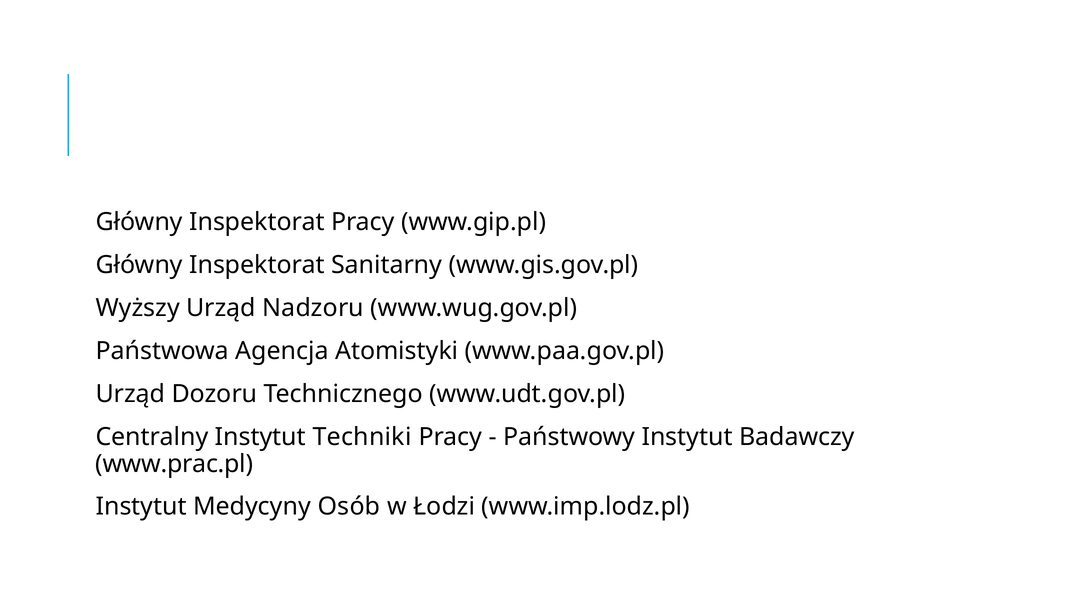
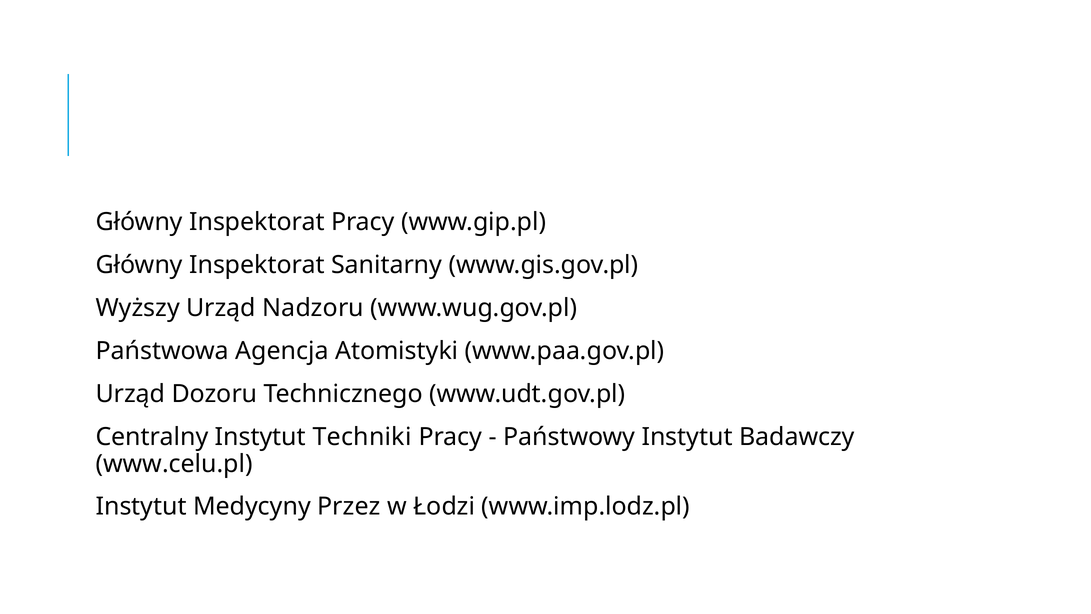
www.prac.pl: www.prac.pl -> www.celu.pl (174, 464)
Osób: Osób -> Przez (349, 506)
